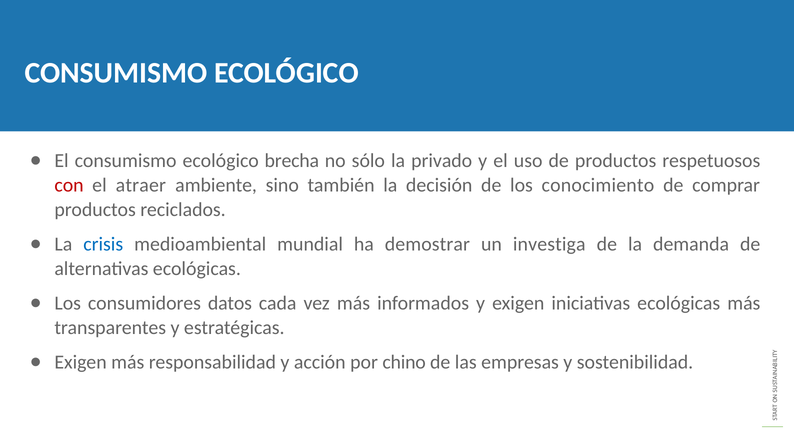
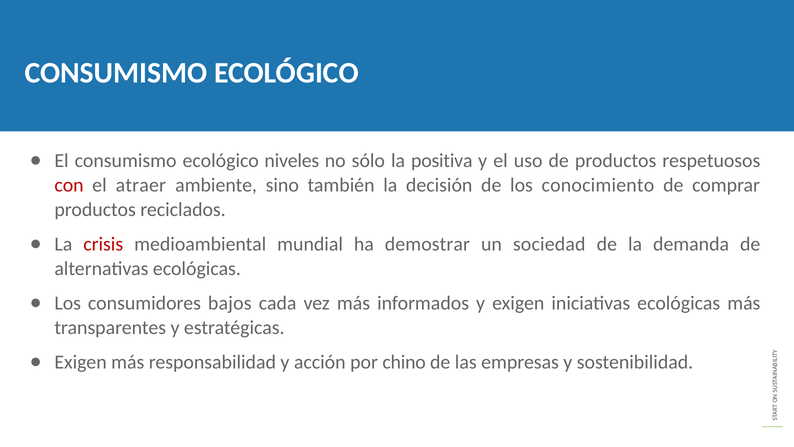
brecha: brecha -> niveles (292, 161)
privado: privado -> positiva (442, 161)
crisis colour: blue -> red (103, 244)
investiga: investiga -> sociedad (549, 244)
datos: datos -> bajos (230, 303)
